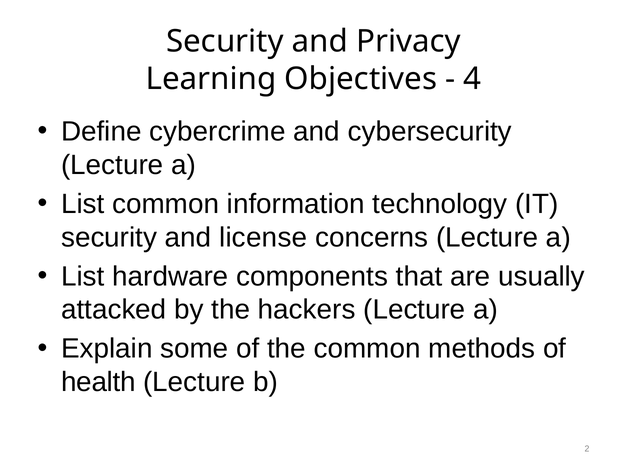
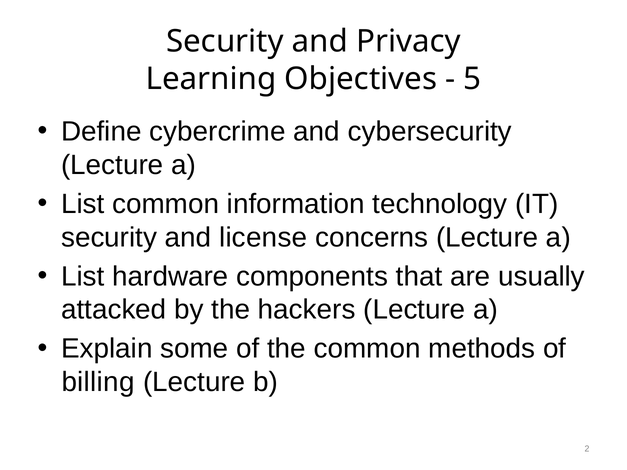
4: 4 -> 5 (472, 79)
health: health -> billing (98, 382)
